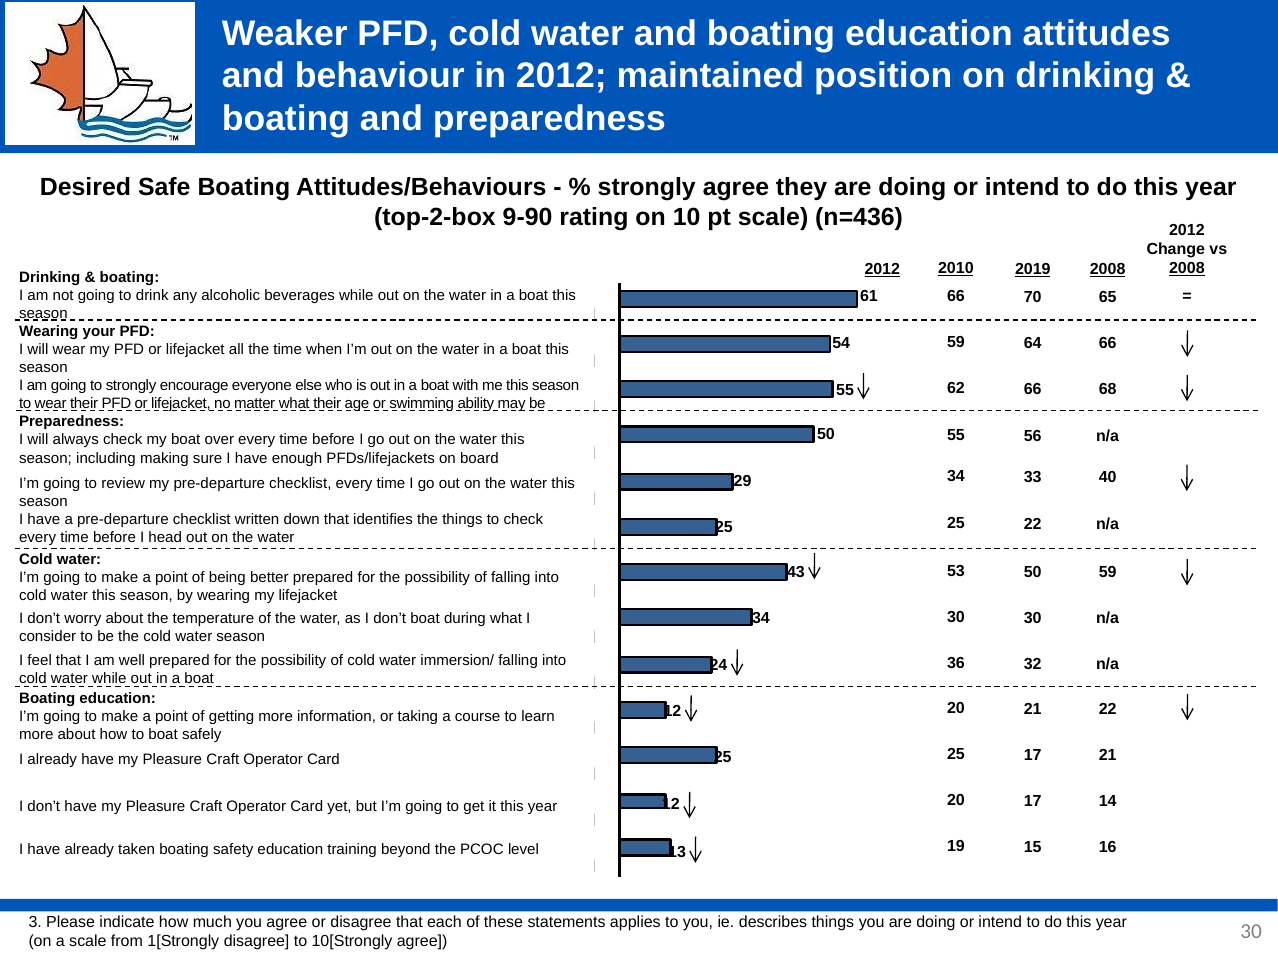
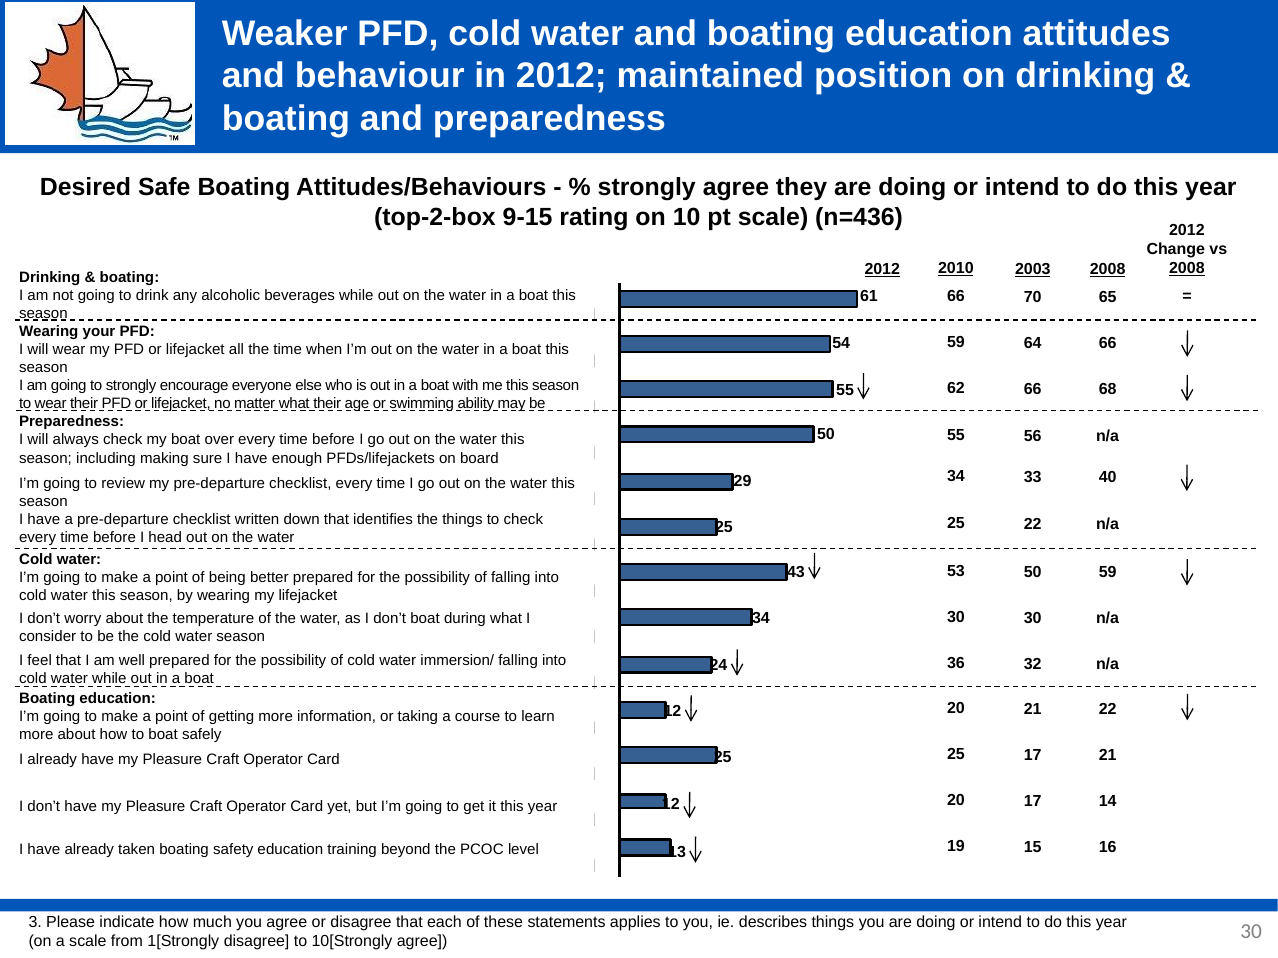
9-90: 9-90 -> 9-15 (528, 217)
2019: 2019 -> 2003 (1033, 269)
